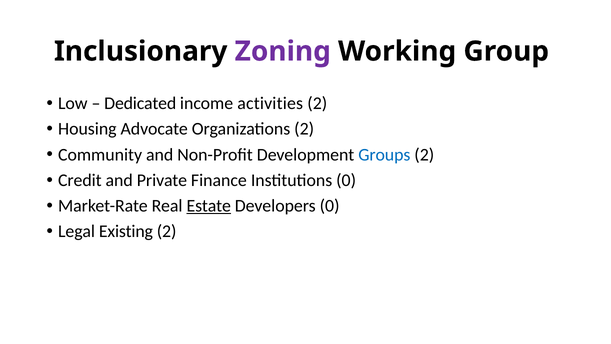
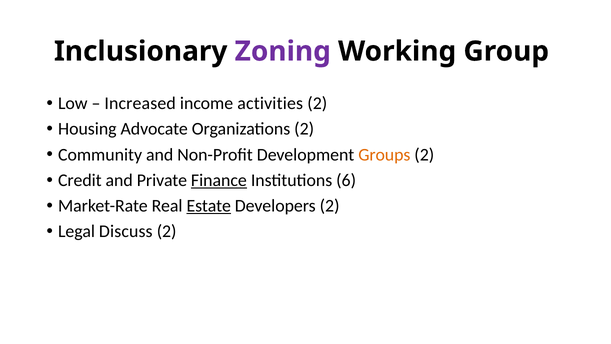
Dedicated: Dedicated -> Increased (140, 103)
Groups colour: blue -> orange (384, 155)
Finance underline: none -> present (219, 180)
Institutions 0: 0 -> 6 (346, 180)
Developers 0: 0 -> 2 (330, 206)
Existing: Existing -> Discuss (126, 231)
